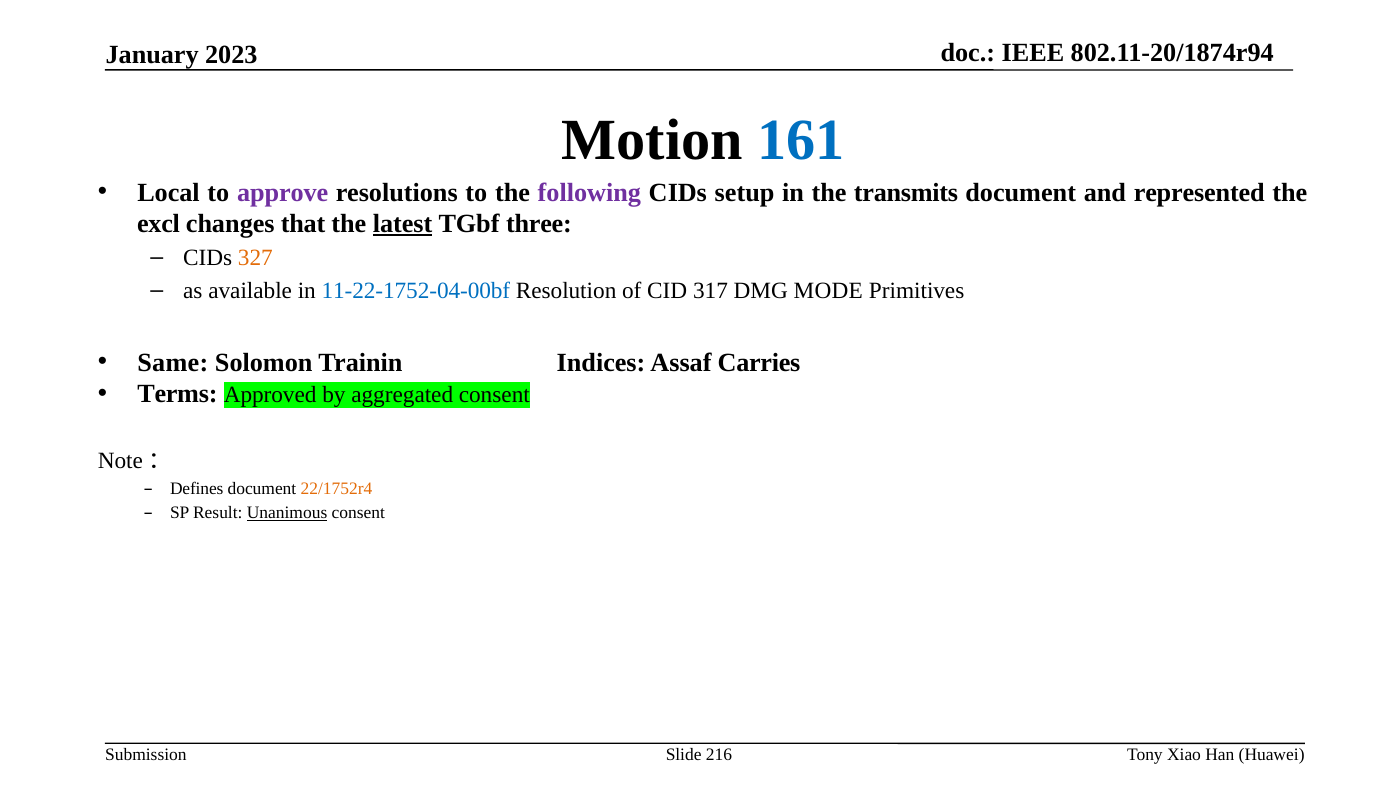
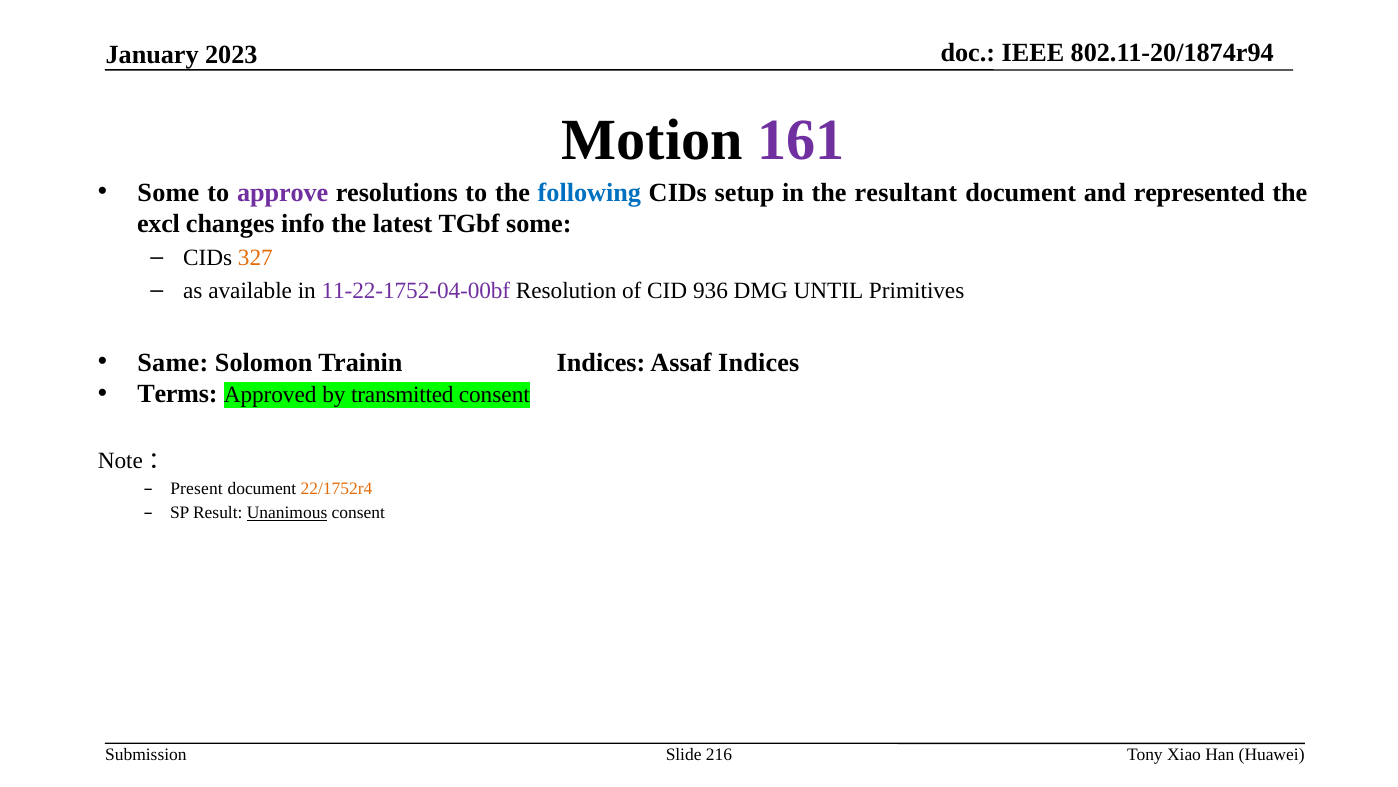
161 colour: blue -> purple (801, 140)
Local: Local -> Some (168, 192)
following colour: purple -> blue (589, 192)
transmits: transmits -> resultant (906, 192)
that: that -> info (303, 224)
latest underline: present -> none (403, 224)
TGbf three: three -> some (539, 224)
11-22-1752-04-00bf colour: blue -> purple (416, 291)
317: 317 -> 936 (710, 291)
MODE: MODE -> UNTIL (828, 291)
Assaf Carries: Carries -> Indices (759, 362)
aggregated: aggregated -> transmitted (402, 395)
Defines: Defines -> Present (197, 488)
